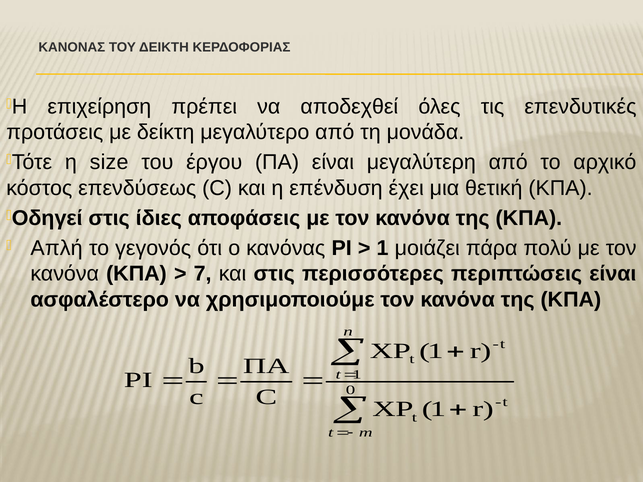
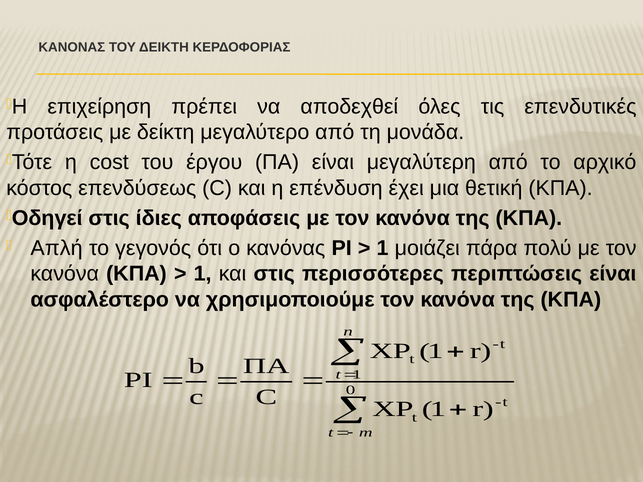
size: size -> cost (109, 162)
7: 7 -> 1 (203, 274)
